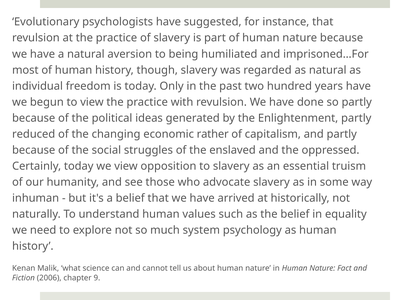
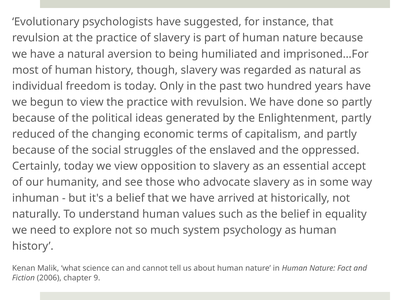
rather: rather -> terms (213, 134)
truism: truism -> accept (349, 166)
